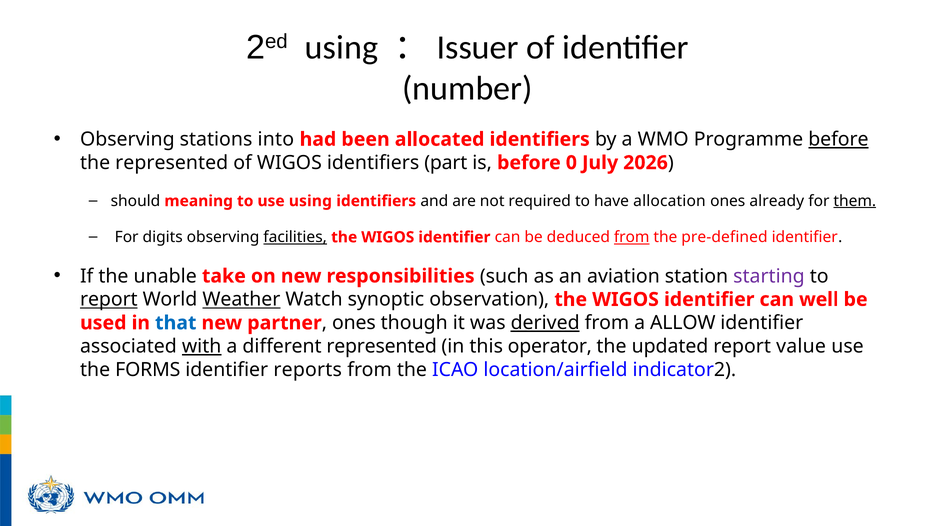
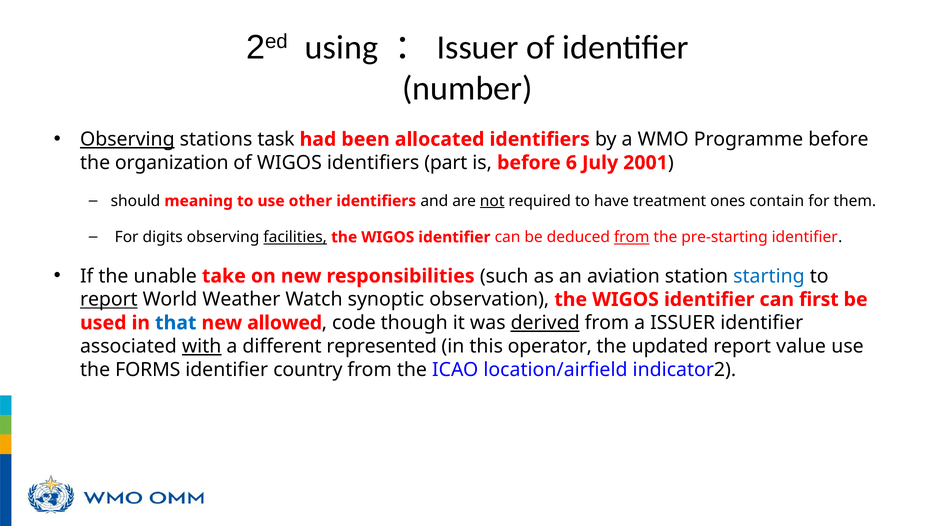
Observing underline: none -> present (127, 139)
into: into -> task (276, 139)
before underline: present -> none (838, 139)
the represented: represented -> organization (172, 163)
0: 0 -> 6 (571, 163)
2026: 2026 -> 2001 (646, 163)
use using: using -> other (310, 201)
not underline: none -> present (492, 201)
allocation: allocation -> treatment (670, 201)
already: already -> contain (777, 201)
them underline: present -> none (855, 201)
pre‑defined: pre‑defined -> pre‑starting (725, 237)
starting colour: purple -> blue (769, 276)
Weather underline: present -> none (241, 299)
well: well -> first (819, 299)
partner: partner -> allowed (285, 323)
ones: ones -> code (354, 323)
ALLOW: ALLOW -> ISSUER (683, 323)
reports: reports -> country (308, 370)
